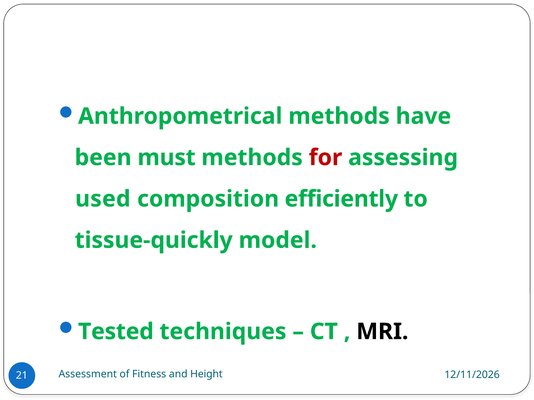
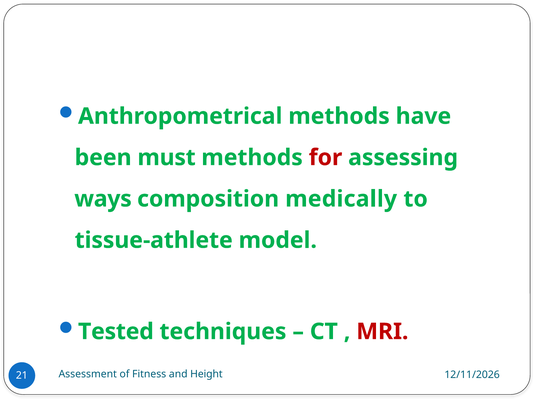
used: used -> ways (103, 199)
efficiently: efficiently -> medically (341, 199)
tissue-quickly: tissue-quickly -> tissue-athlete (154, 241)
MRI colour: black -> red (382, 332)
